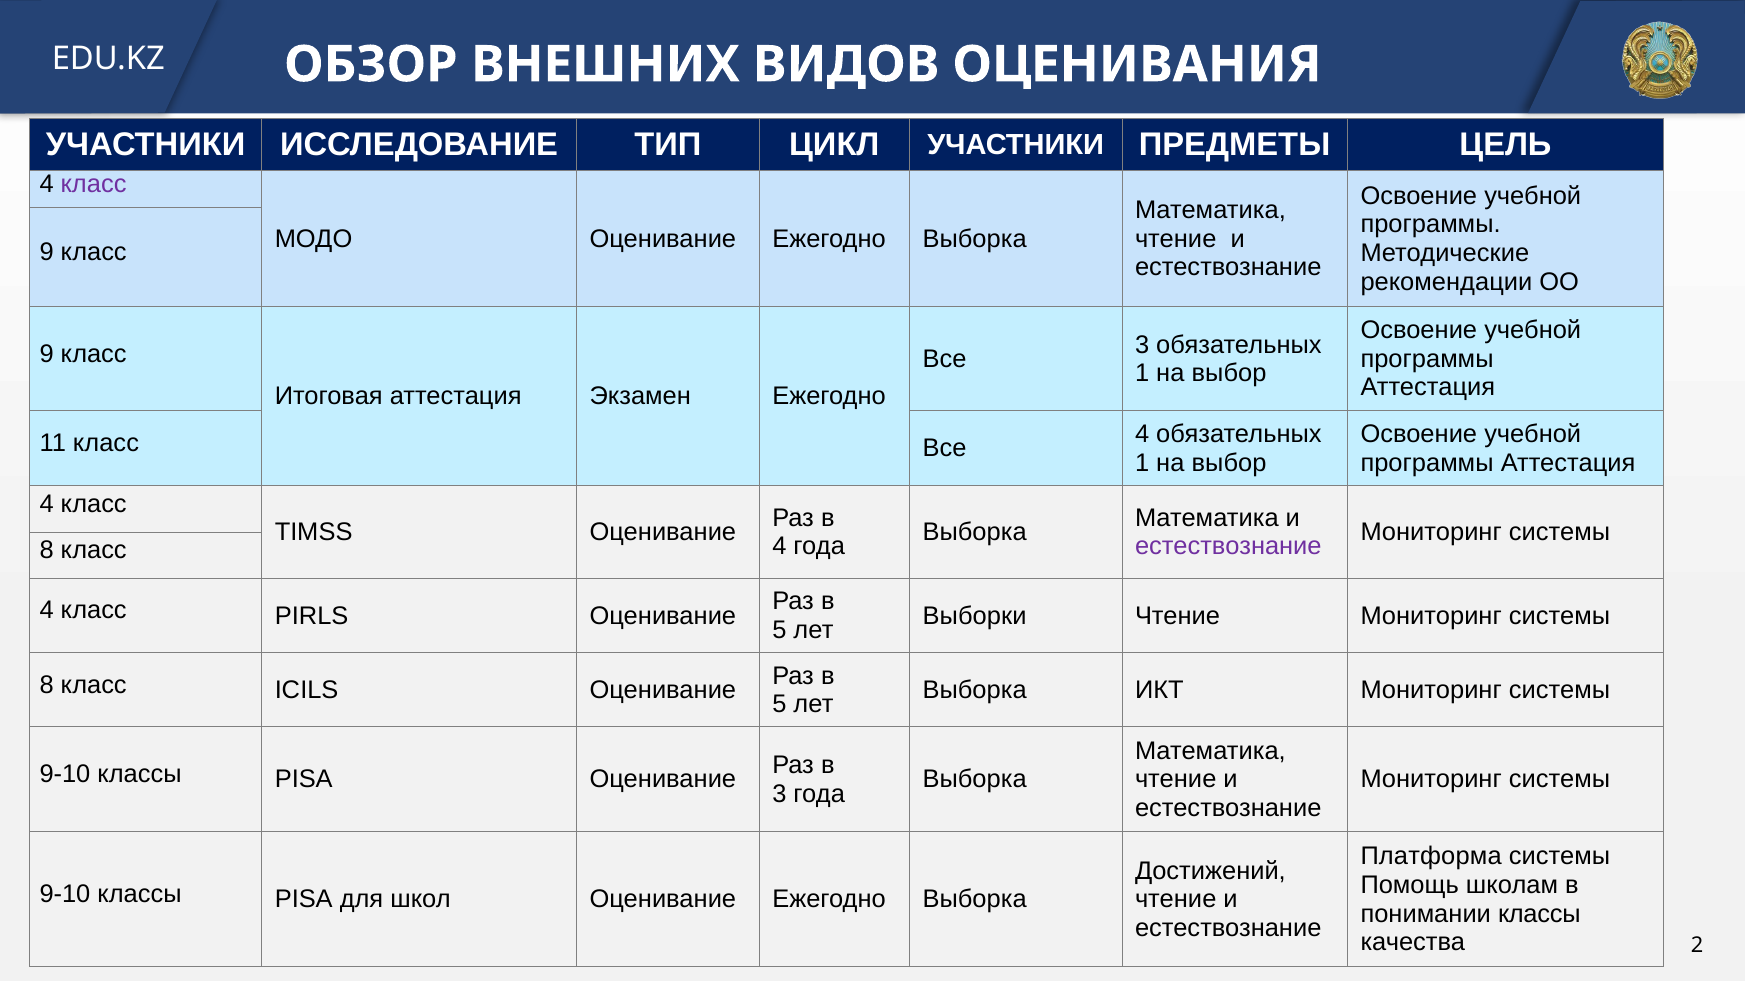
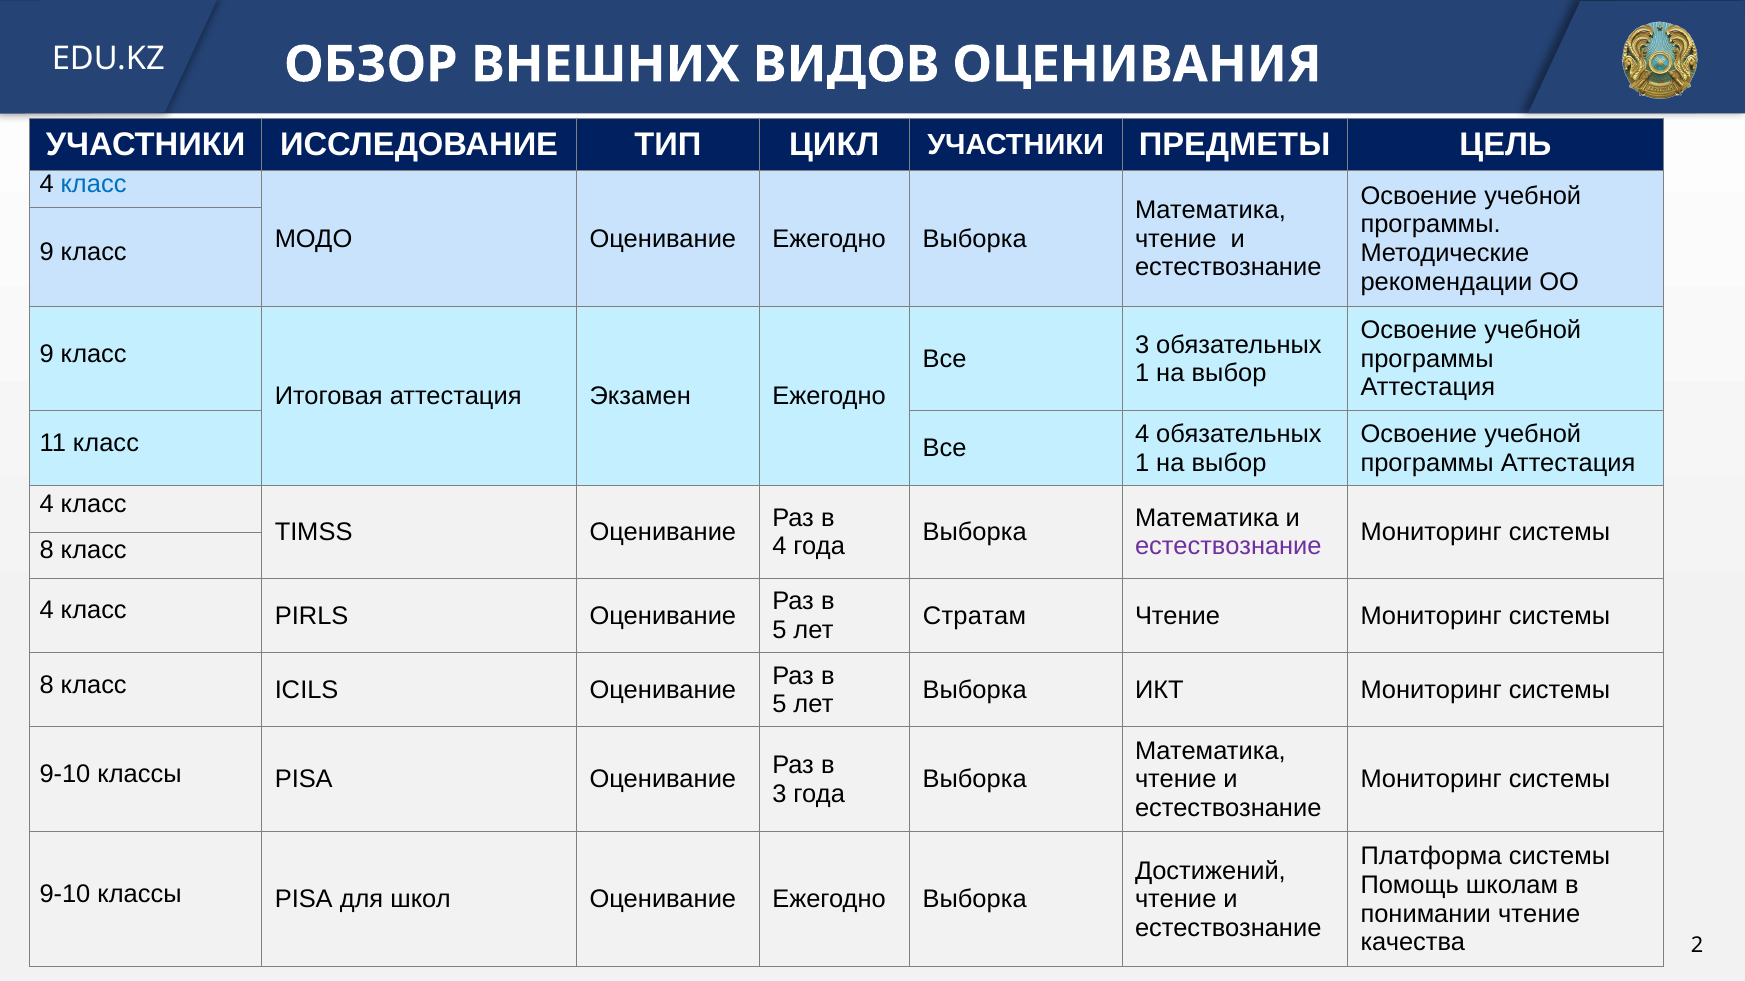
класс colour: purple -> blue (94, 185)
Выборки: Выборки -> Стратам (975, 616)
понимании классы: классы -> чтение (1539, 914)
